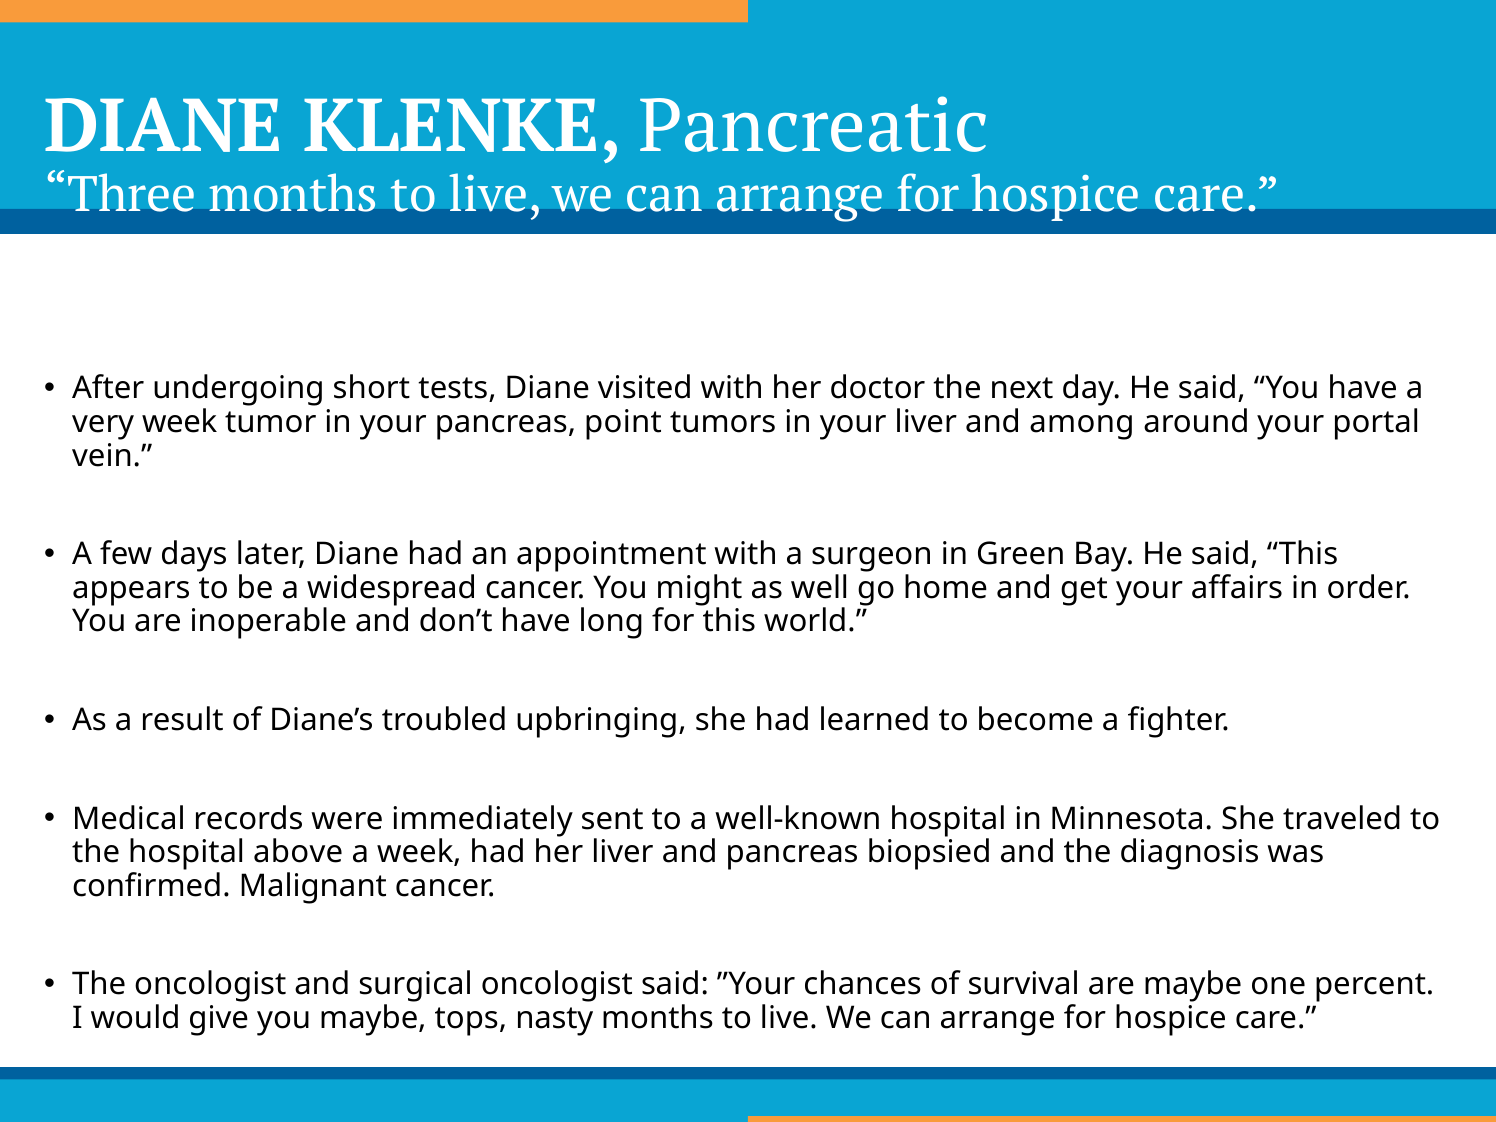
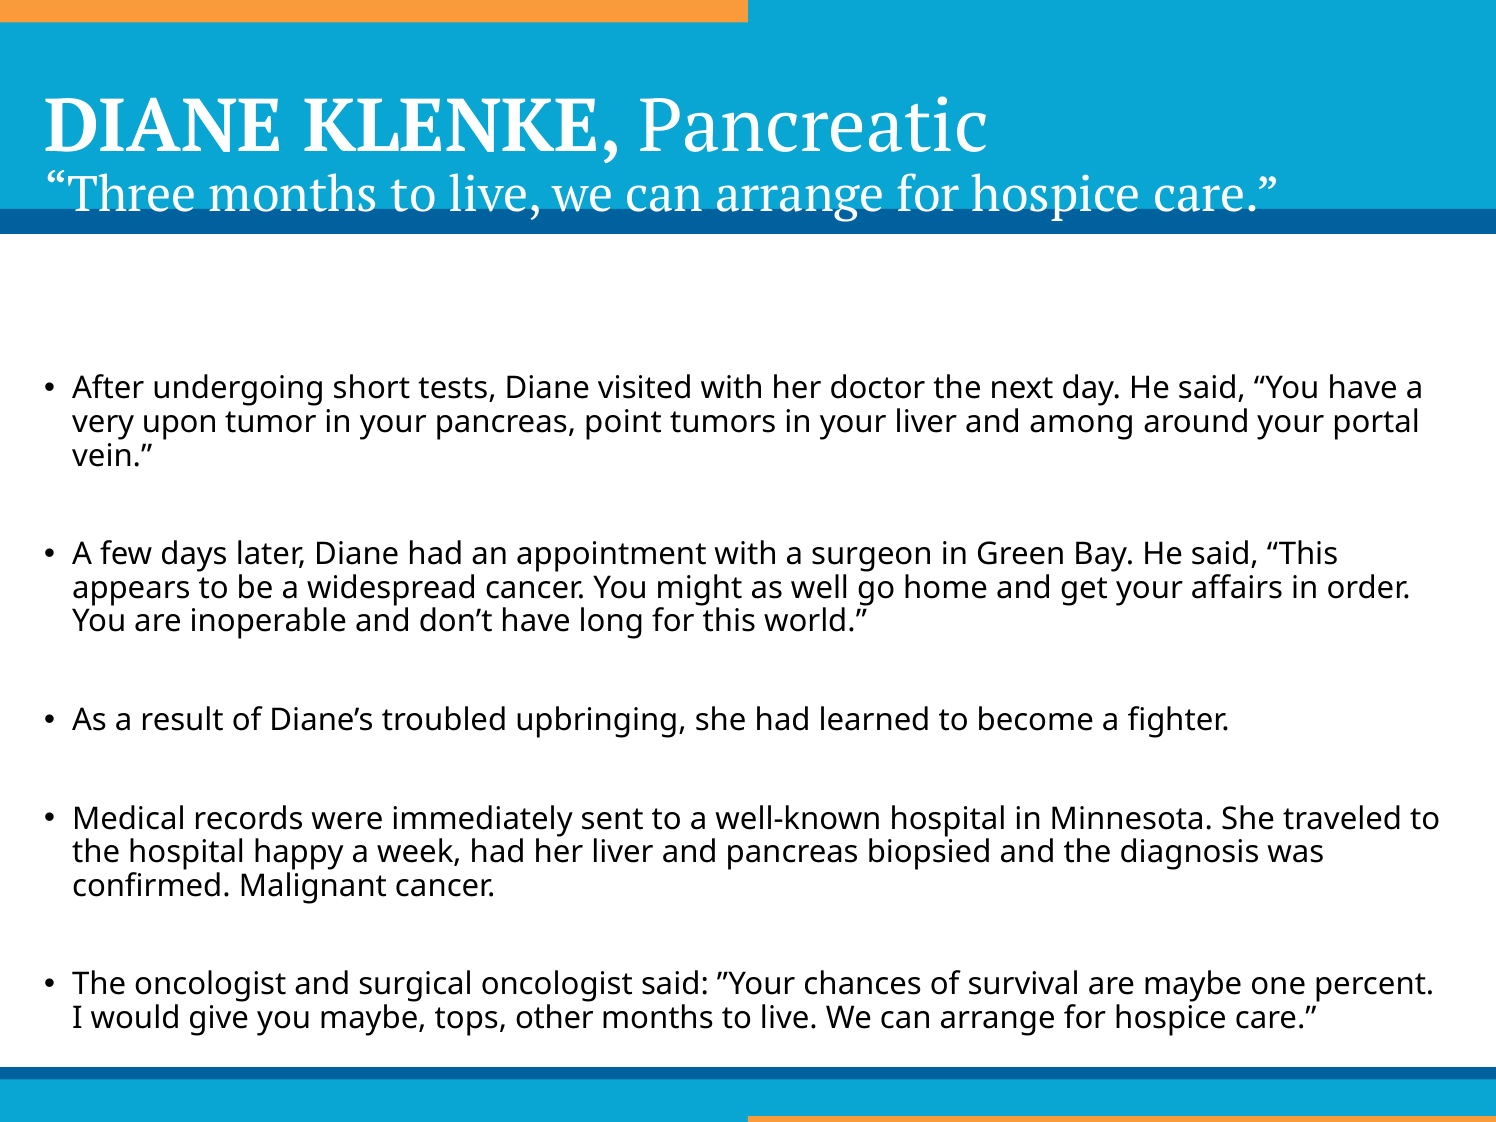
very week: week -> upon (180, 422)
above: above -> happy (298, 852)
nasty: nasty -> other (554, 1018)
